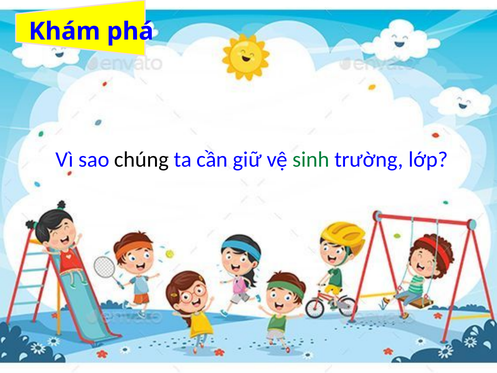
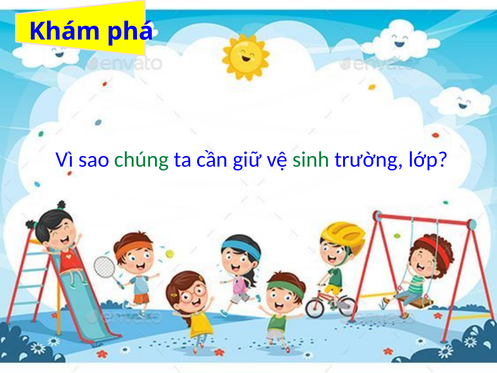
chúng colour: black -> green (142, 159)
